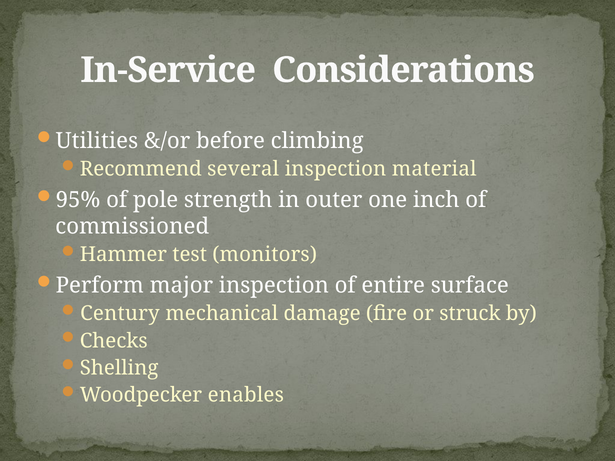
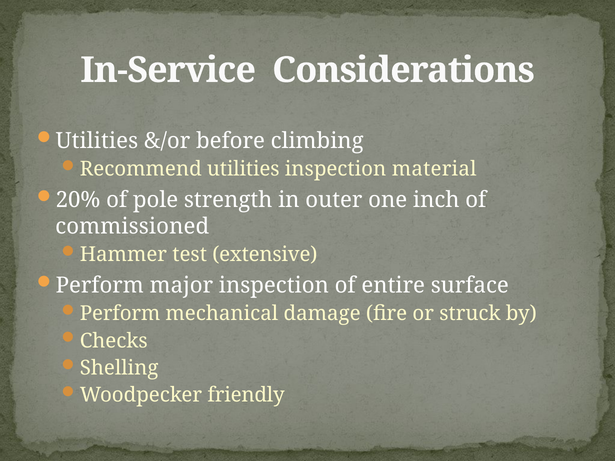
Recommend several: several -> utilities (243, 169)
95%: 95% -> 20% (78, 200)
monitors: monitors -> extensive (265, 255)
Century: Century -> Perform (120, 314)
enables: enables -> friendly (246, 395)
